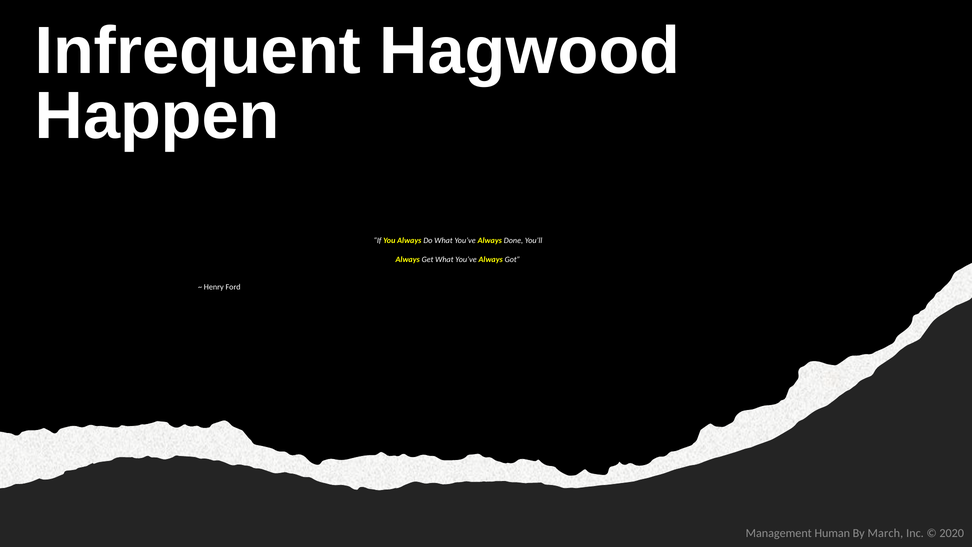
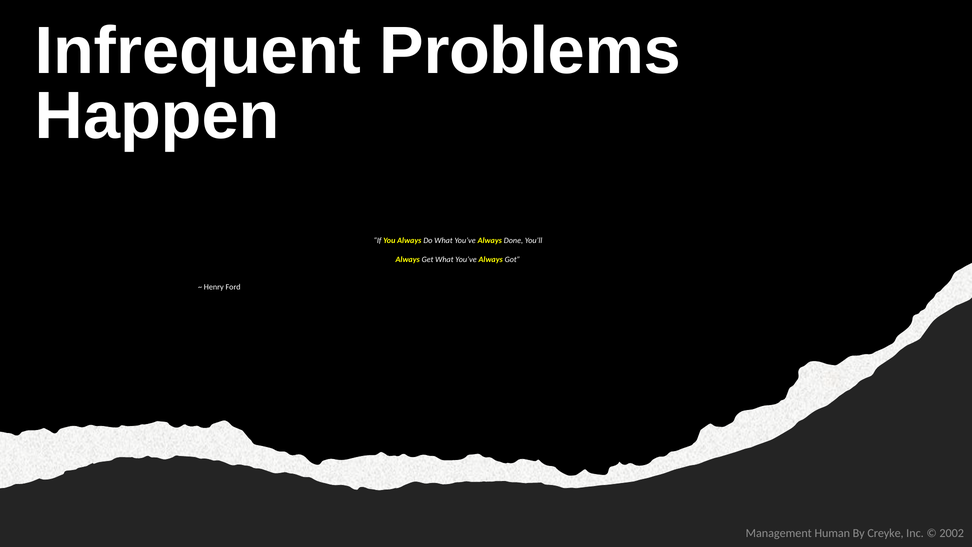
Hagwood: Hagwood -> Problems (530, 51)
March: March -> Creyke (885, 533)
2020: 2020 -> 2002 (952, 533)
